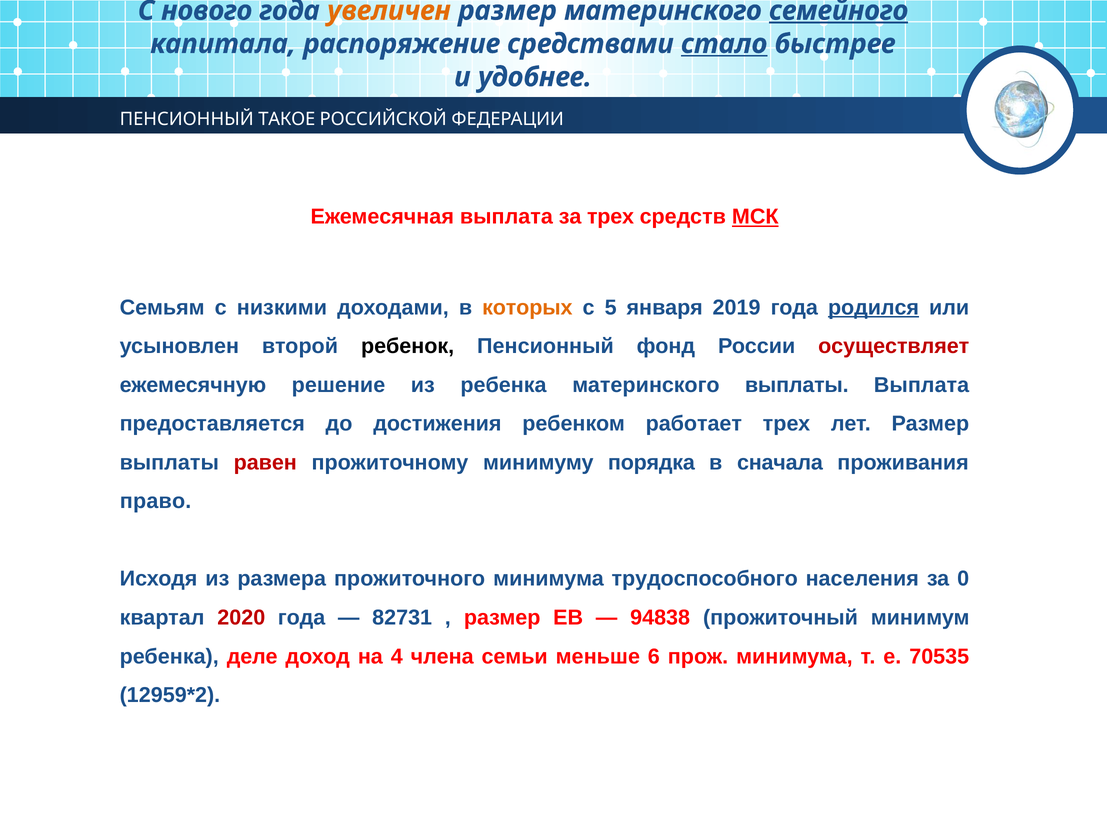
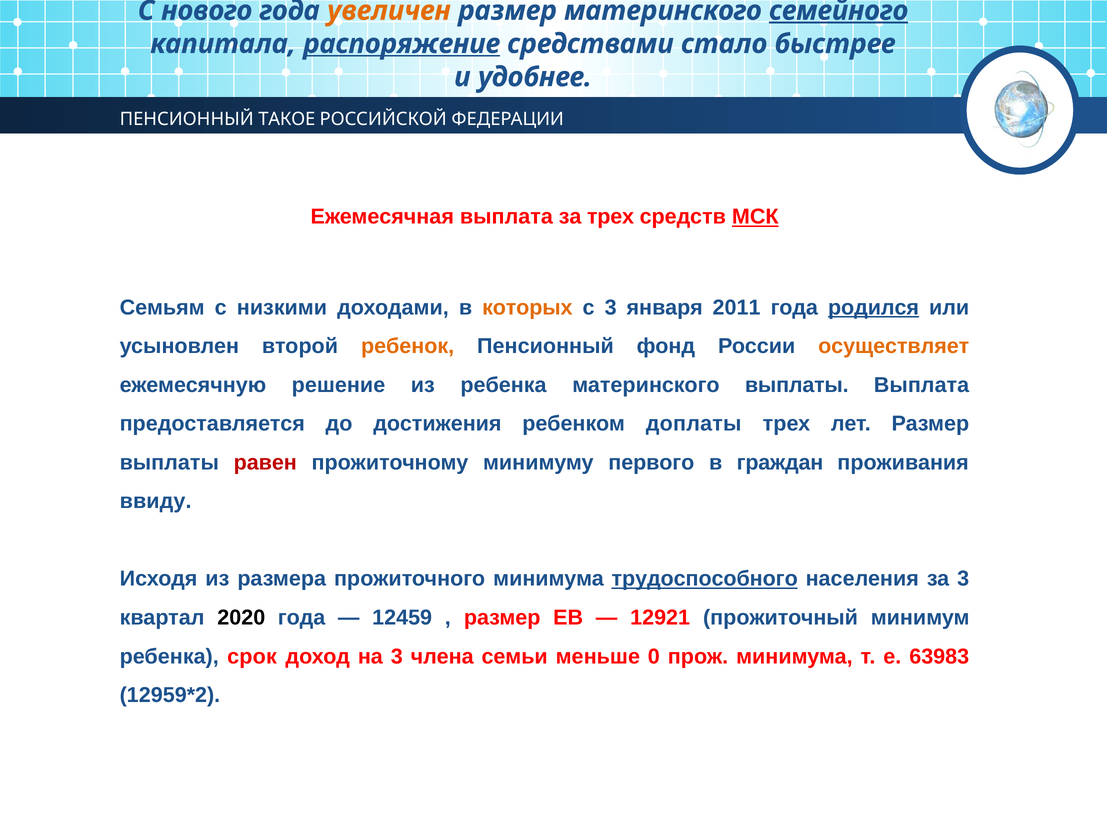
распоряжение underline: none -> present (402, 44)
стало underline: present -> none (724, 44)
с 5: 5 -> 3 (611, 307)
2019: 2019 -> 2011 (737, 307)
ребенок colour: black -> orange (408, 346)
осуществляет colour: red -> orange (894, 346)
работает: работает -> доплаты (694, 423)
порядка: порядка -> первого (651, 462)
сначала: сначала -> граждан (780, 462)
право: право -> ввиду (156, 501)
трудоспособного underline: none -> present (705, 578)
за 0: 0 -> 3 (963, 578)
2020 colour: red -> black (241, 617)
82731: 82731 -> 12459 (402, 617)
94838: 94838 -> 12921 (660, 617)
деле: деле -> срок (252, 656)
на 4: 4 -> 3 (397, 656)
6: 6 -> 0 (654, 656)
70535: 70535 -> 63983 (939, 656)
